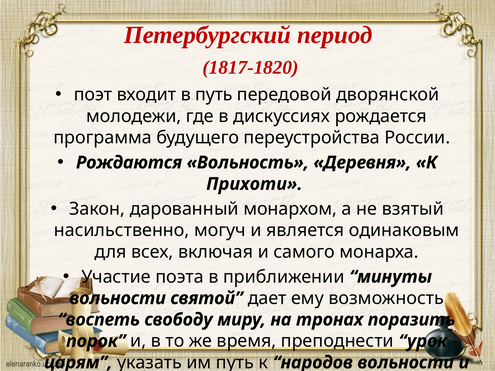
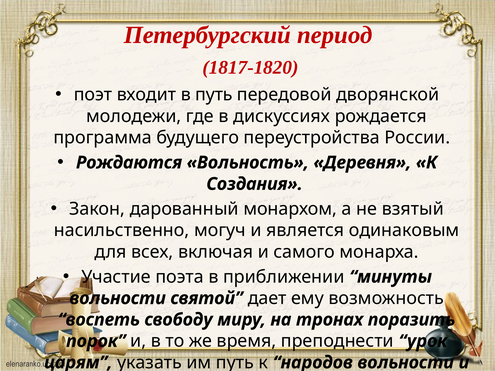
Прихоти: Прихоти -> Создания (254, 184)
